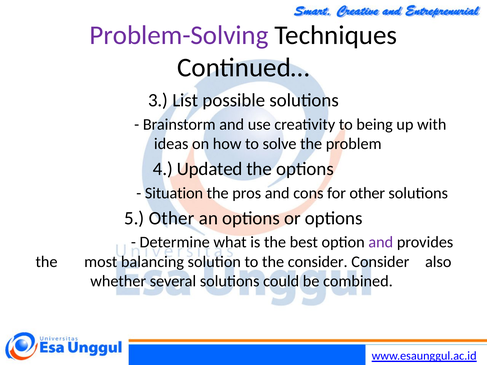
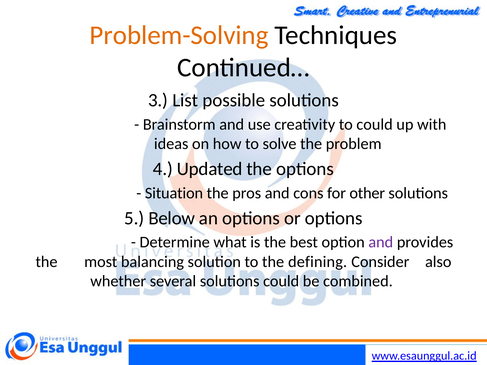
Problem-Solving colour: purple -> orange (179, 35)
to being: being -> could (375, 124)
5 Other: Other -> Below (172, 218)
the consider: consider -> defining (318, 262)
